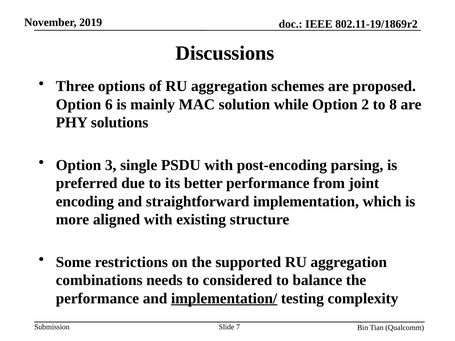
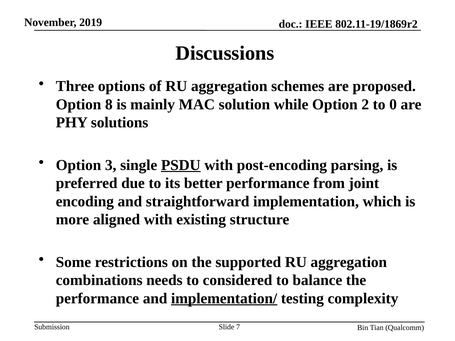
6: 6 -> 8 (109, 105)
8: 8 -> 0 (393, 105)
PSDU underline: none -> present (181, 165)
